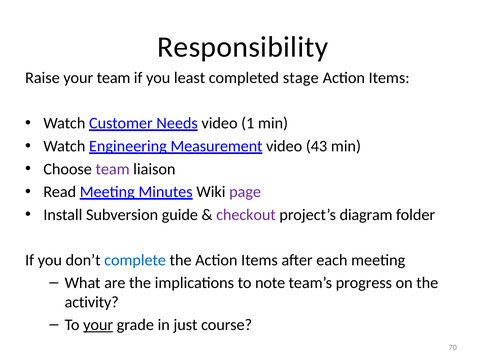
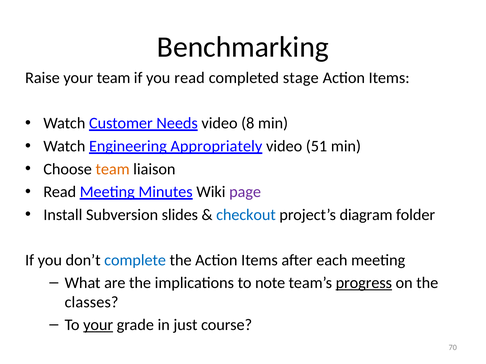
Responsibility: Responsibility -> Benchmarking (243, 47)
you least: least -> read (190, 78)
1: 1 -> 8 (248, 123)
Measurement: Measurement -> Appropriately (216, 146)
43: 43 -> 51 (317, 146)
team colour: purple -> orange (113, 169)
guide: guide -> slides (180, 215)
checkout colour: purple -> blue (246, 215)
progress underline: none -> present (364, 283)
activity: activity -> classes (92, 303)
